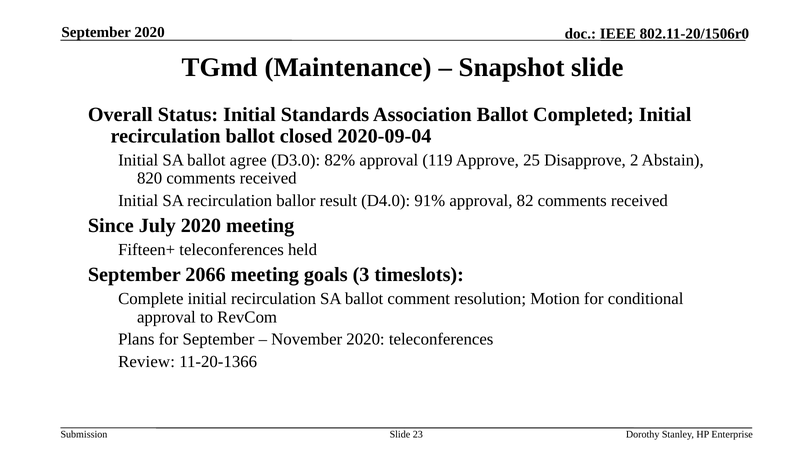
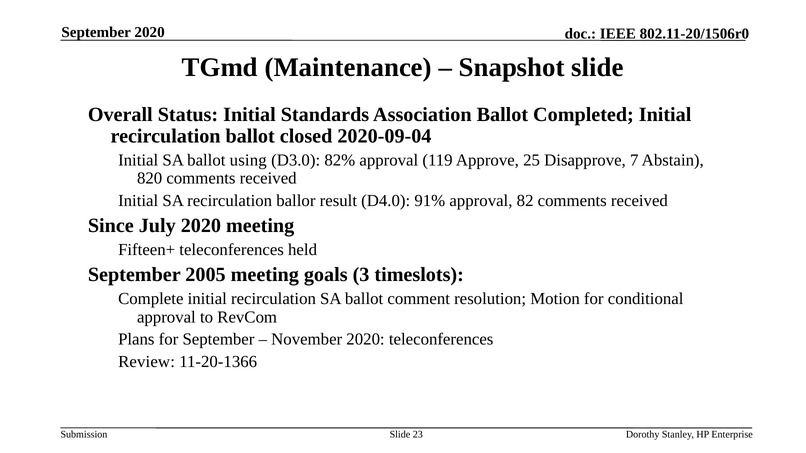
agree: agree -> using (248, 160)
2: 2 -> 7 (634, 160)
2066: 2066 -> 2005 (206, 275)
